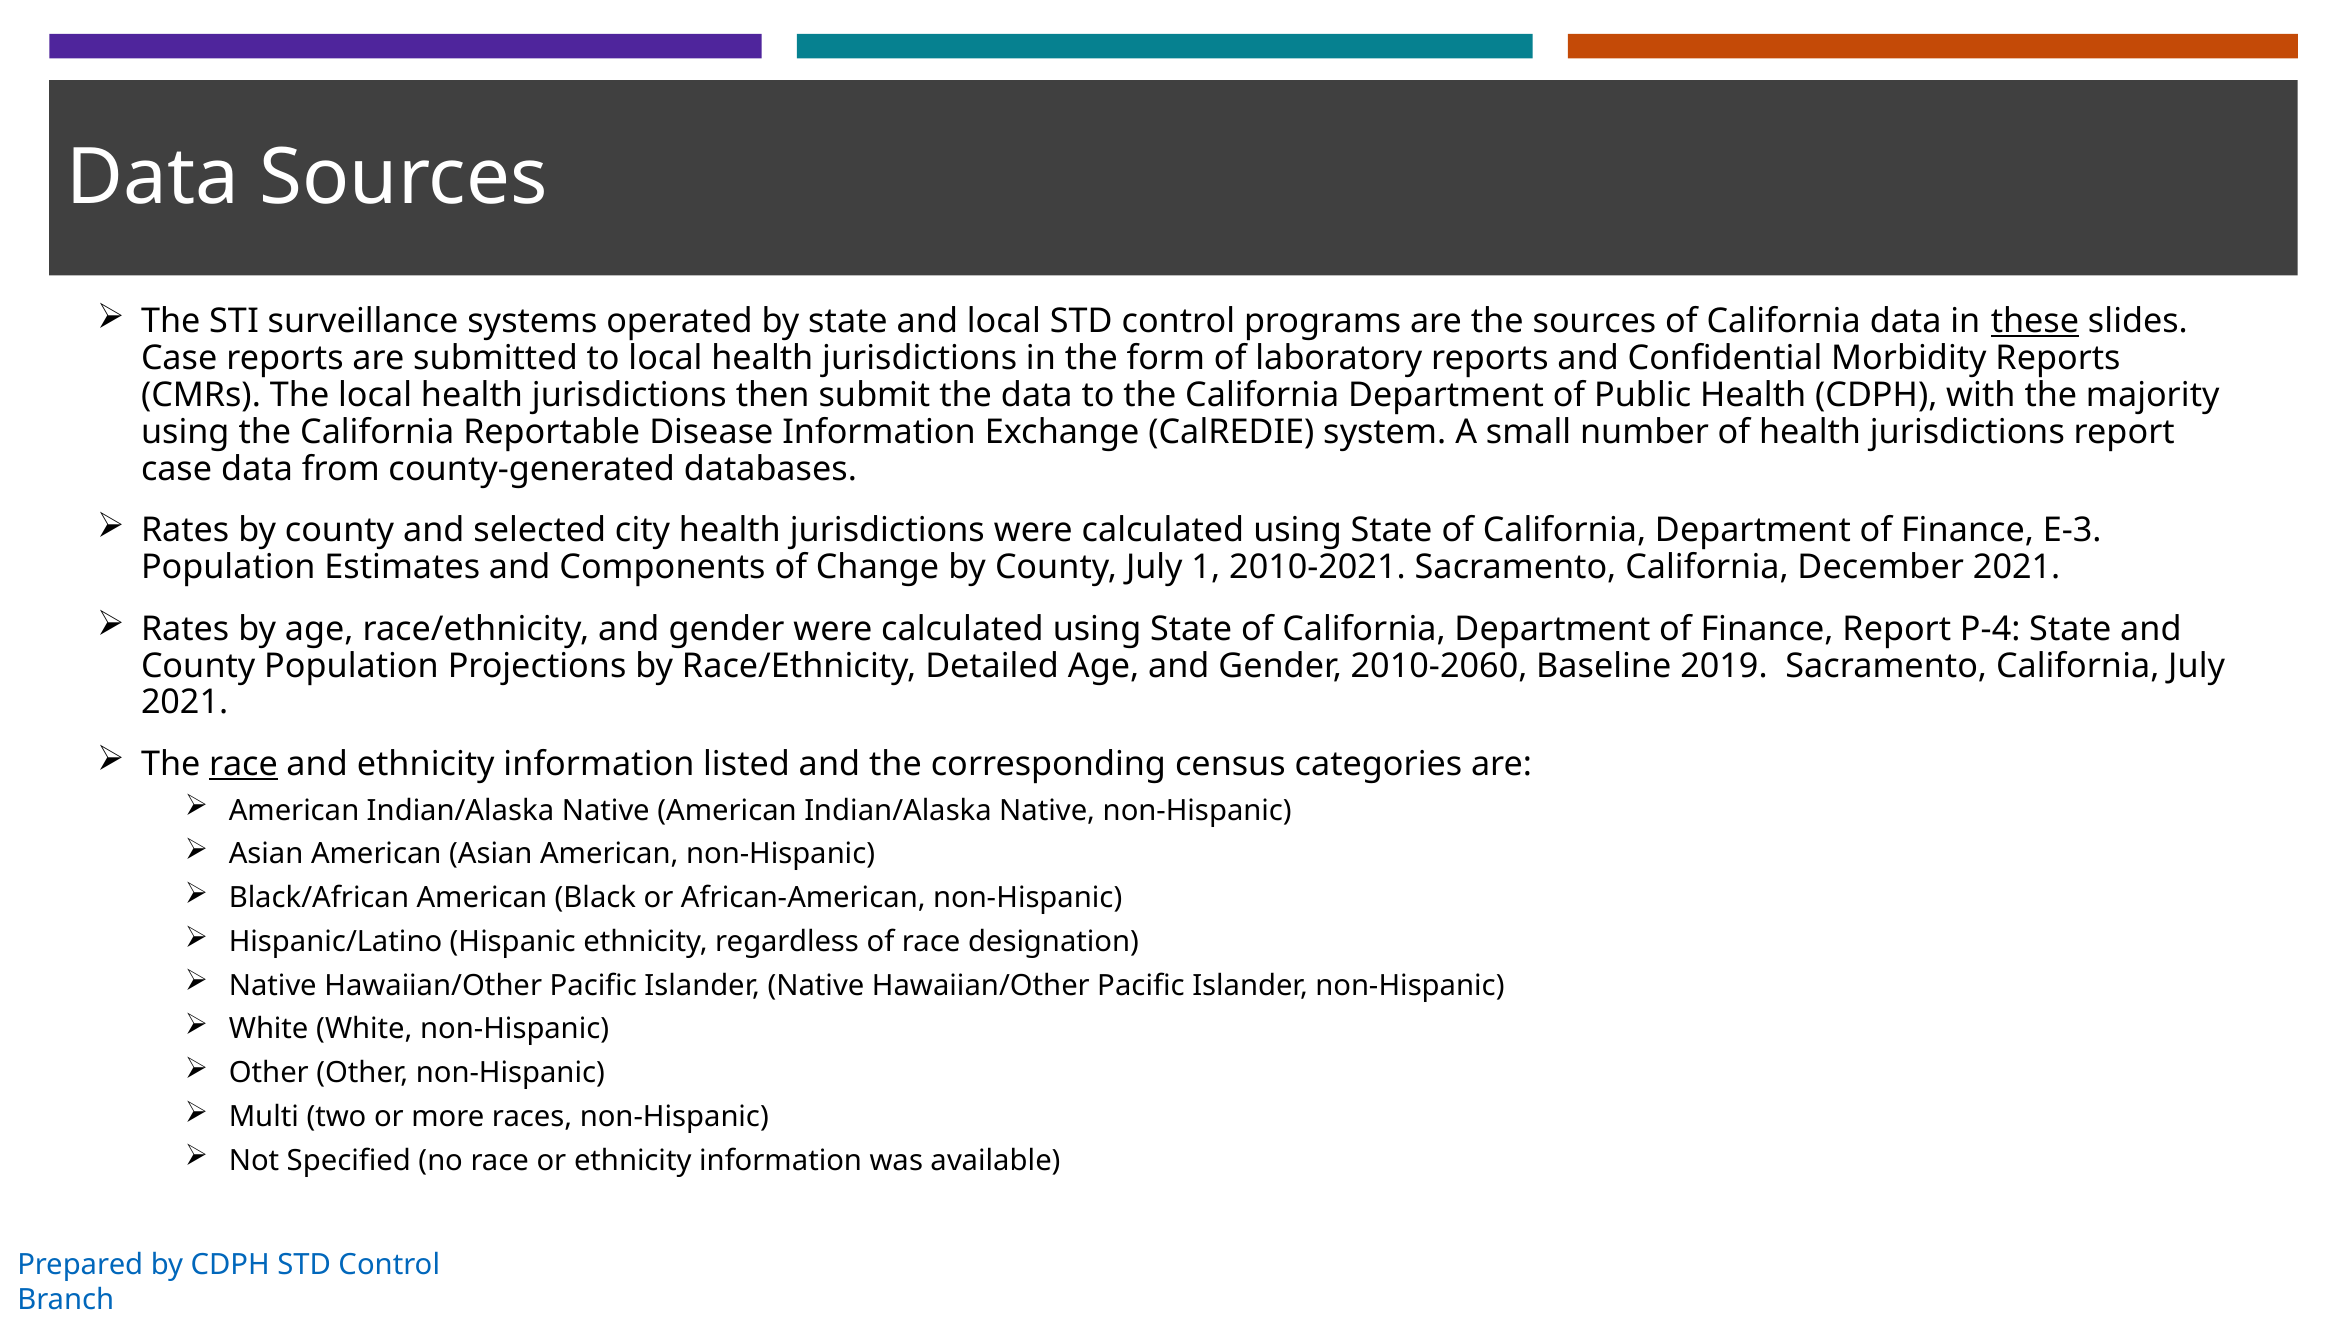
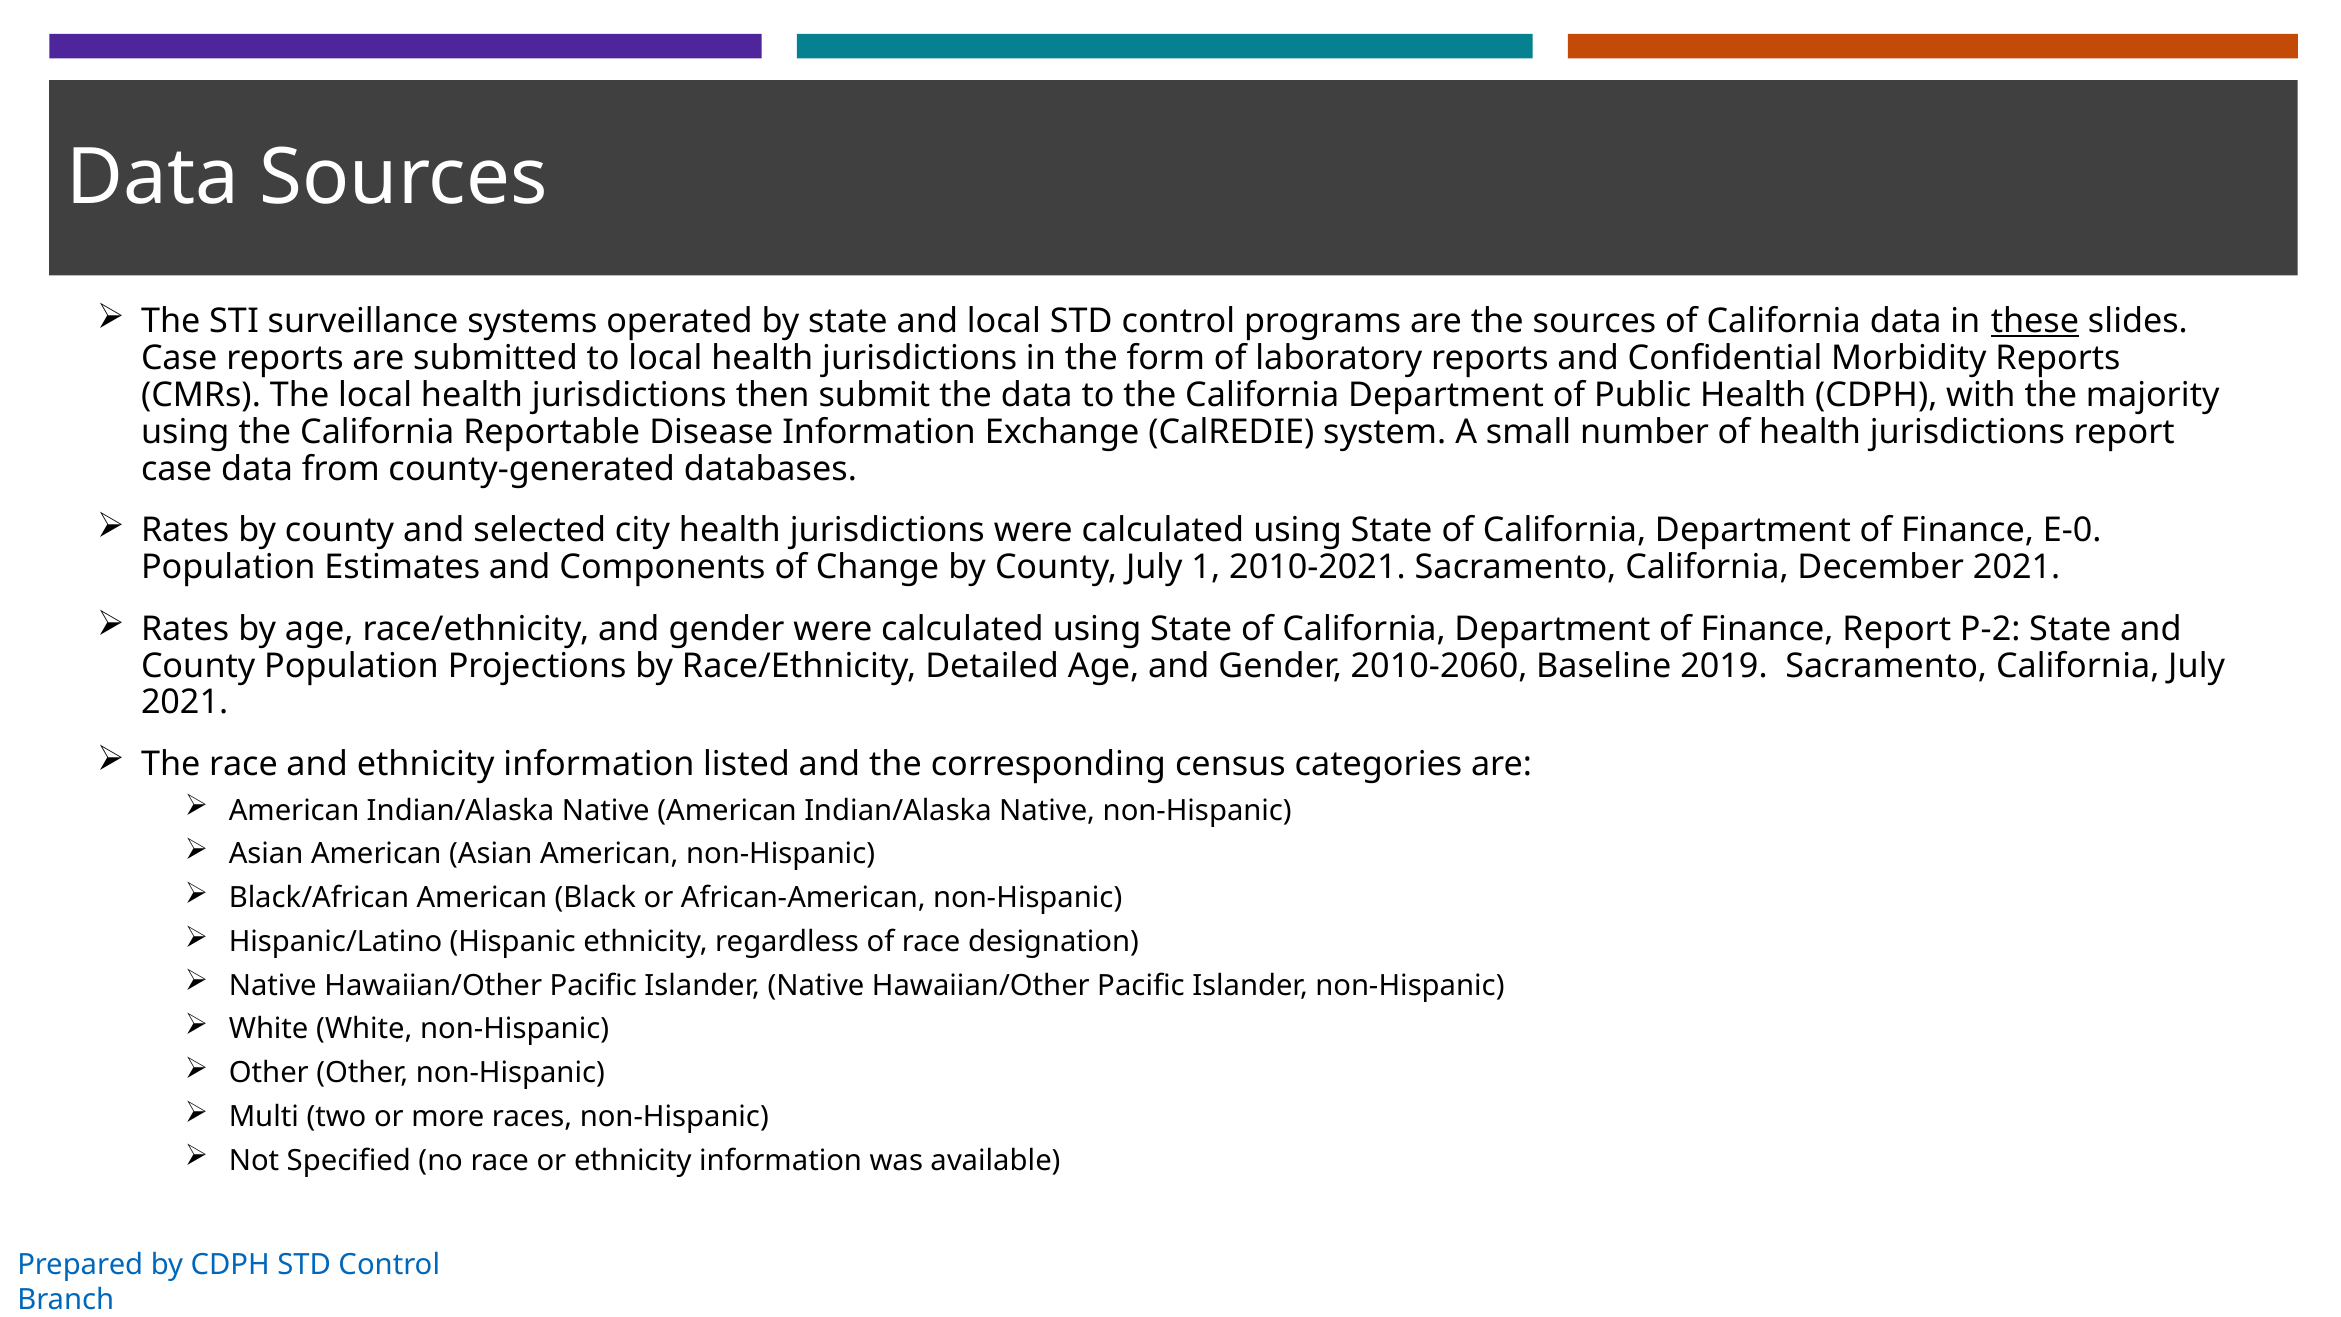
E-3: E-3 -> E-0 (2072, 531)
P-4: P-4 -> P-2 (1990, 629)
race underline: present -> none (243, 764)
